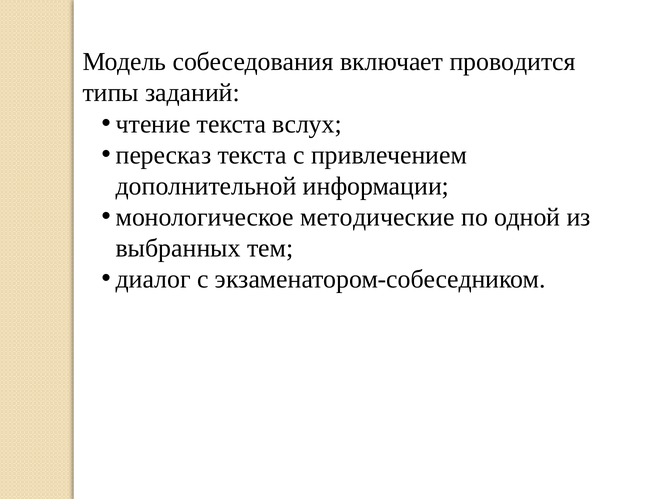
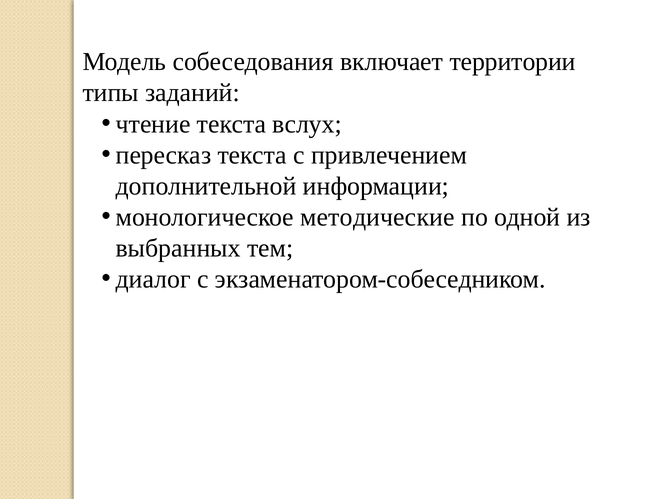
проводится: проводится -> территории (513, 62)
